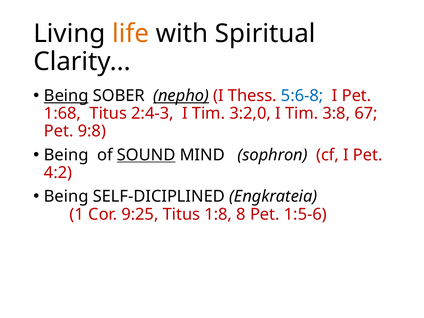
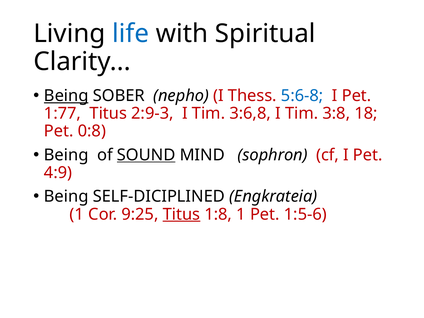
life colour: orange -> blue (131, 34)
nepho underline: present -> none (181, 96)
1:68: 1:68 -> 1:77 (63, 113)
2:4-3: 2:4-3 -> 2:9-3 (152, 113)
3:2,0: 3:2,0 -> 3:6,8 (250, 113)
67: 67 -> 18 (366, 113)
9:8: 9:8 -> 0:8 (92, 131)
4:2: 4:2 -> 4:9 (58, 173)
Titus underline: none -> present (181, 214)
1:8 8: 8 -> 1 (241, 214)
